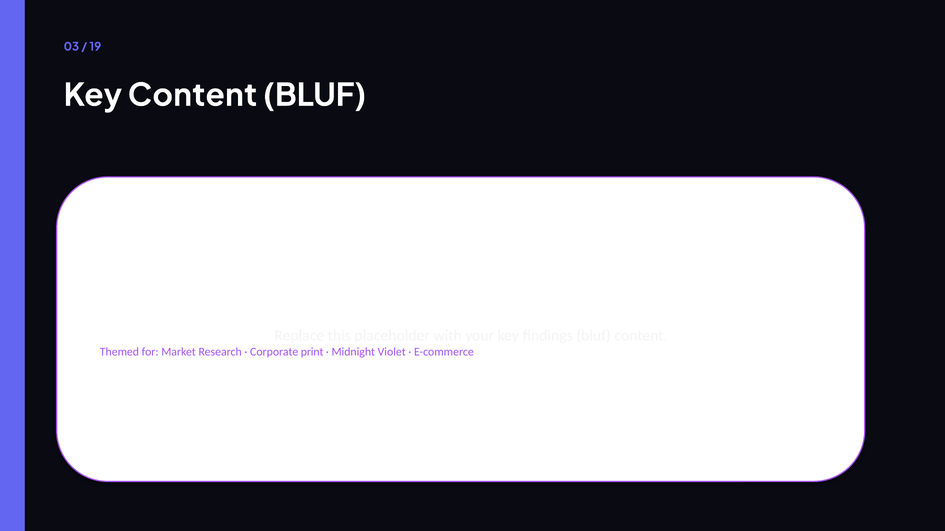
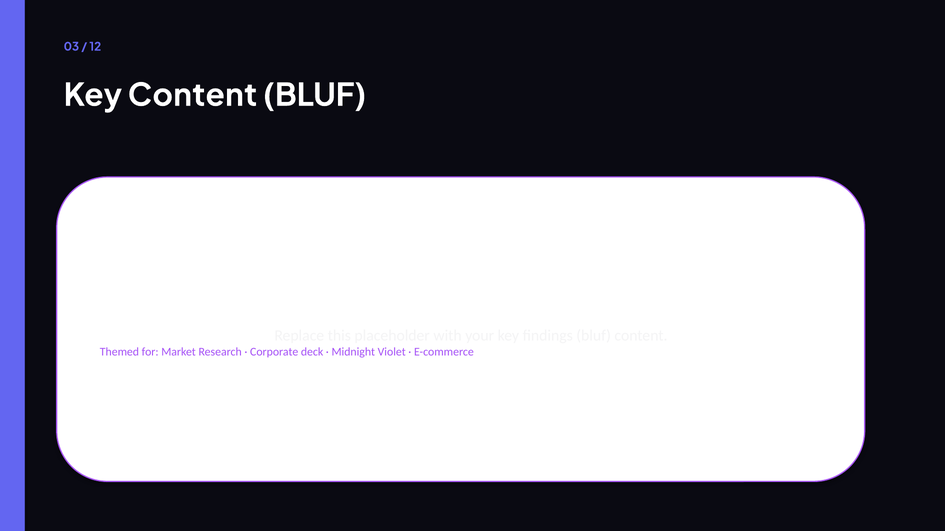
19: 19 -> 12 (95, 47)
print: print -> deck (312, 352)
